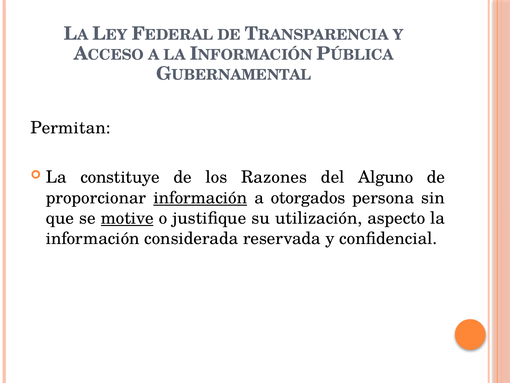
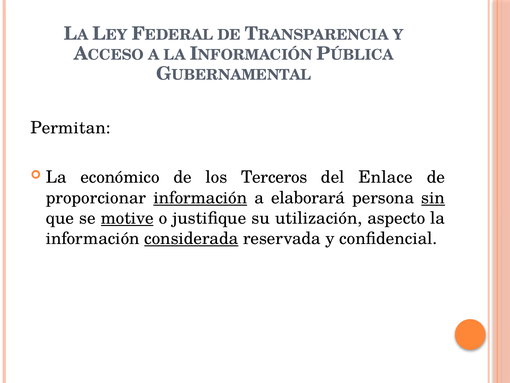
constituye: constituye -> económico (120, 177)
Razones: Razones -> Terceros (274, 177)
Alguno: Alguno -> Enlace (386, 177)
otorgados: otorgados -> elaborará (308, 198)
sin underline: none -> present (433, 198)
considerada underline: none -> present (191, 238)
